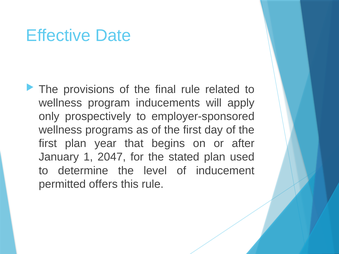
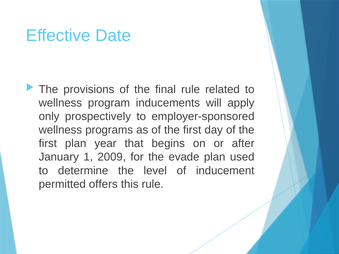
2047: 2047 -> 2009 (112, 157)
stated: stated -> evade (184, 157)
